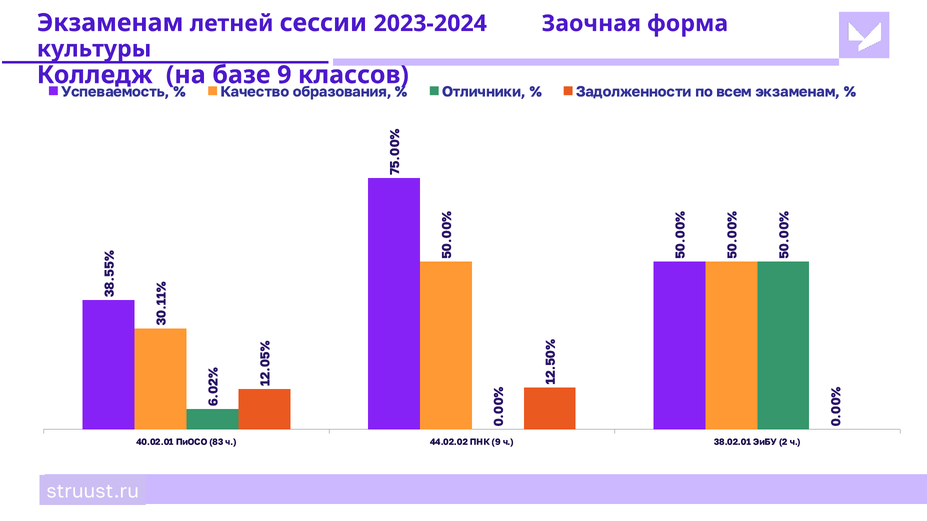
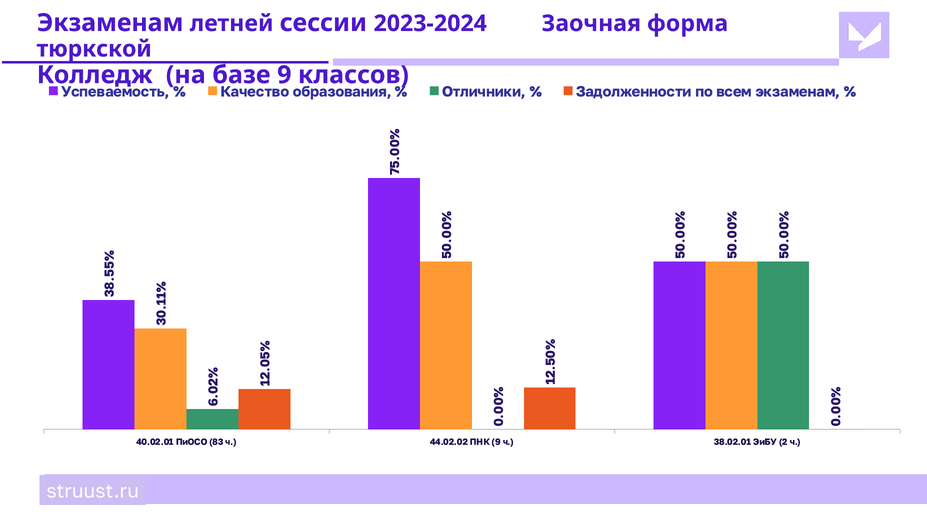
культуры: культуры -> тюркской (94, 49)
